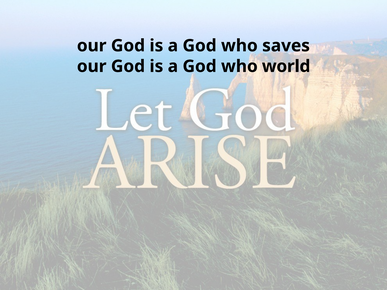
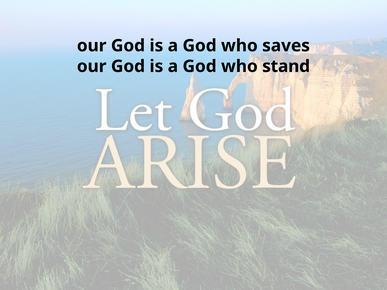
world: world -> stand (286, 66)
